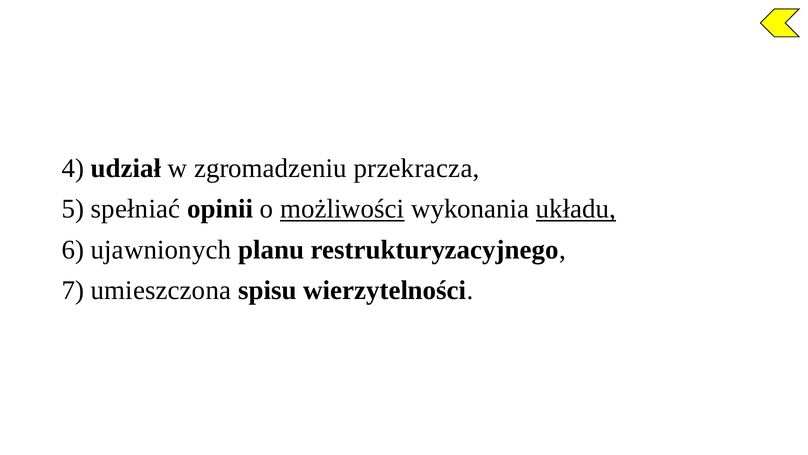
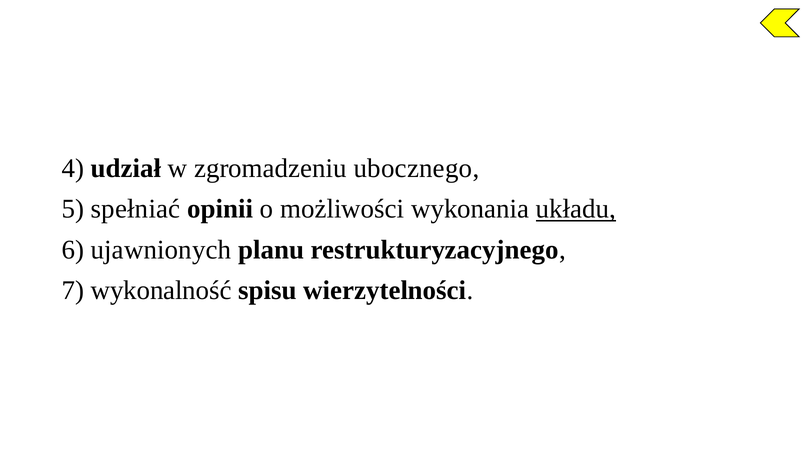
przekracza: przekracza -> ubocznego (416, 168)
możliwości underline: present -> none (342, 209)
umieszczona: umieszczona -> wykonalność (161, 290)
